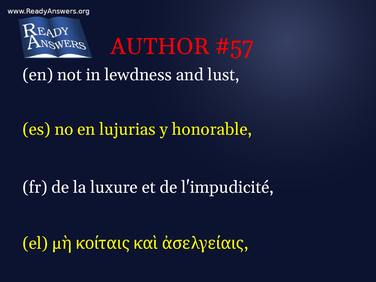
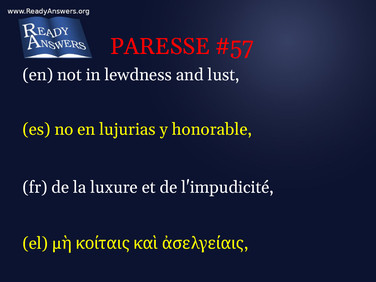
AUTHOR: AUTHOR -> PARESSE (160, 46)
